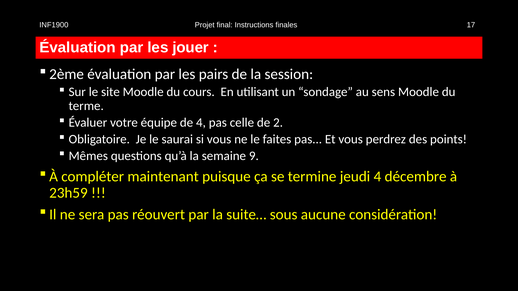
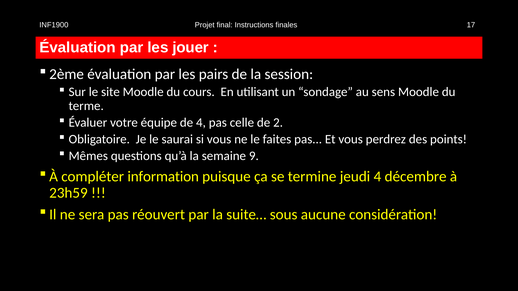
maintenant: maintenant -> information (163, 177)
